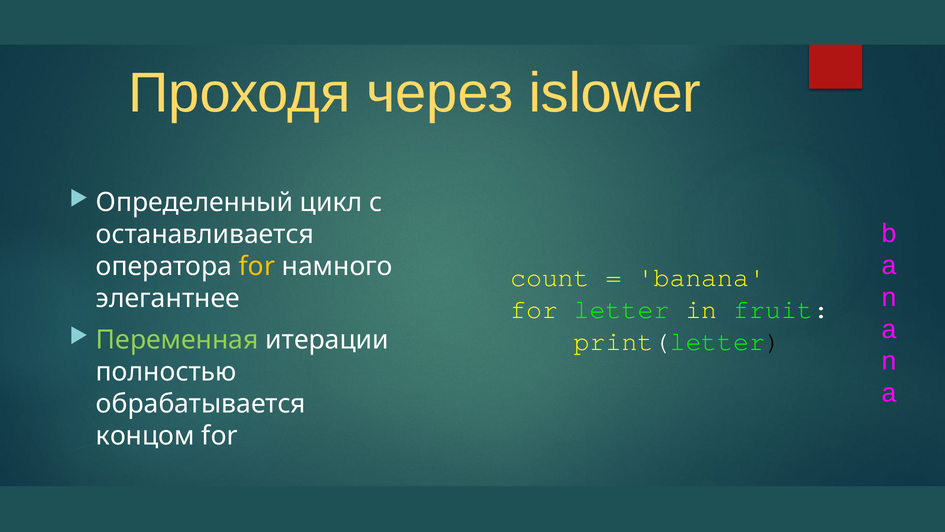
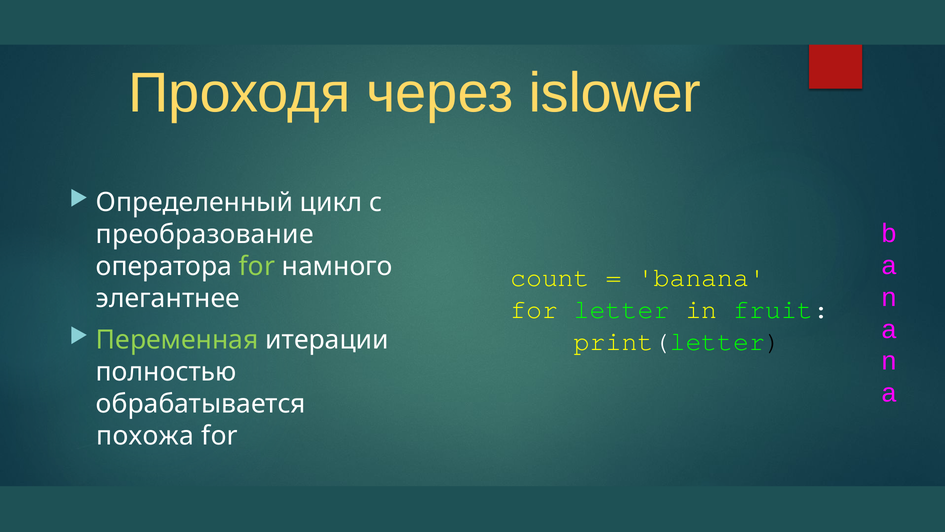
останавливается: останавливается -> преобразование (205, 234)
for colour: yellow -> light green (257, 266)
концом: концом -> похожа (145, 435)
